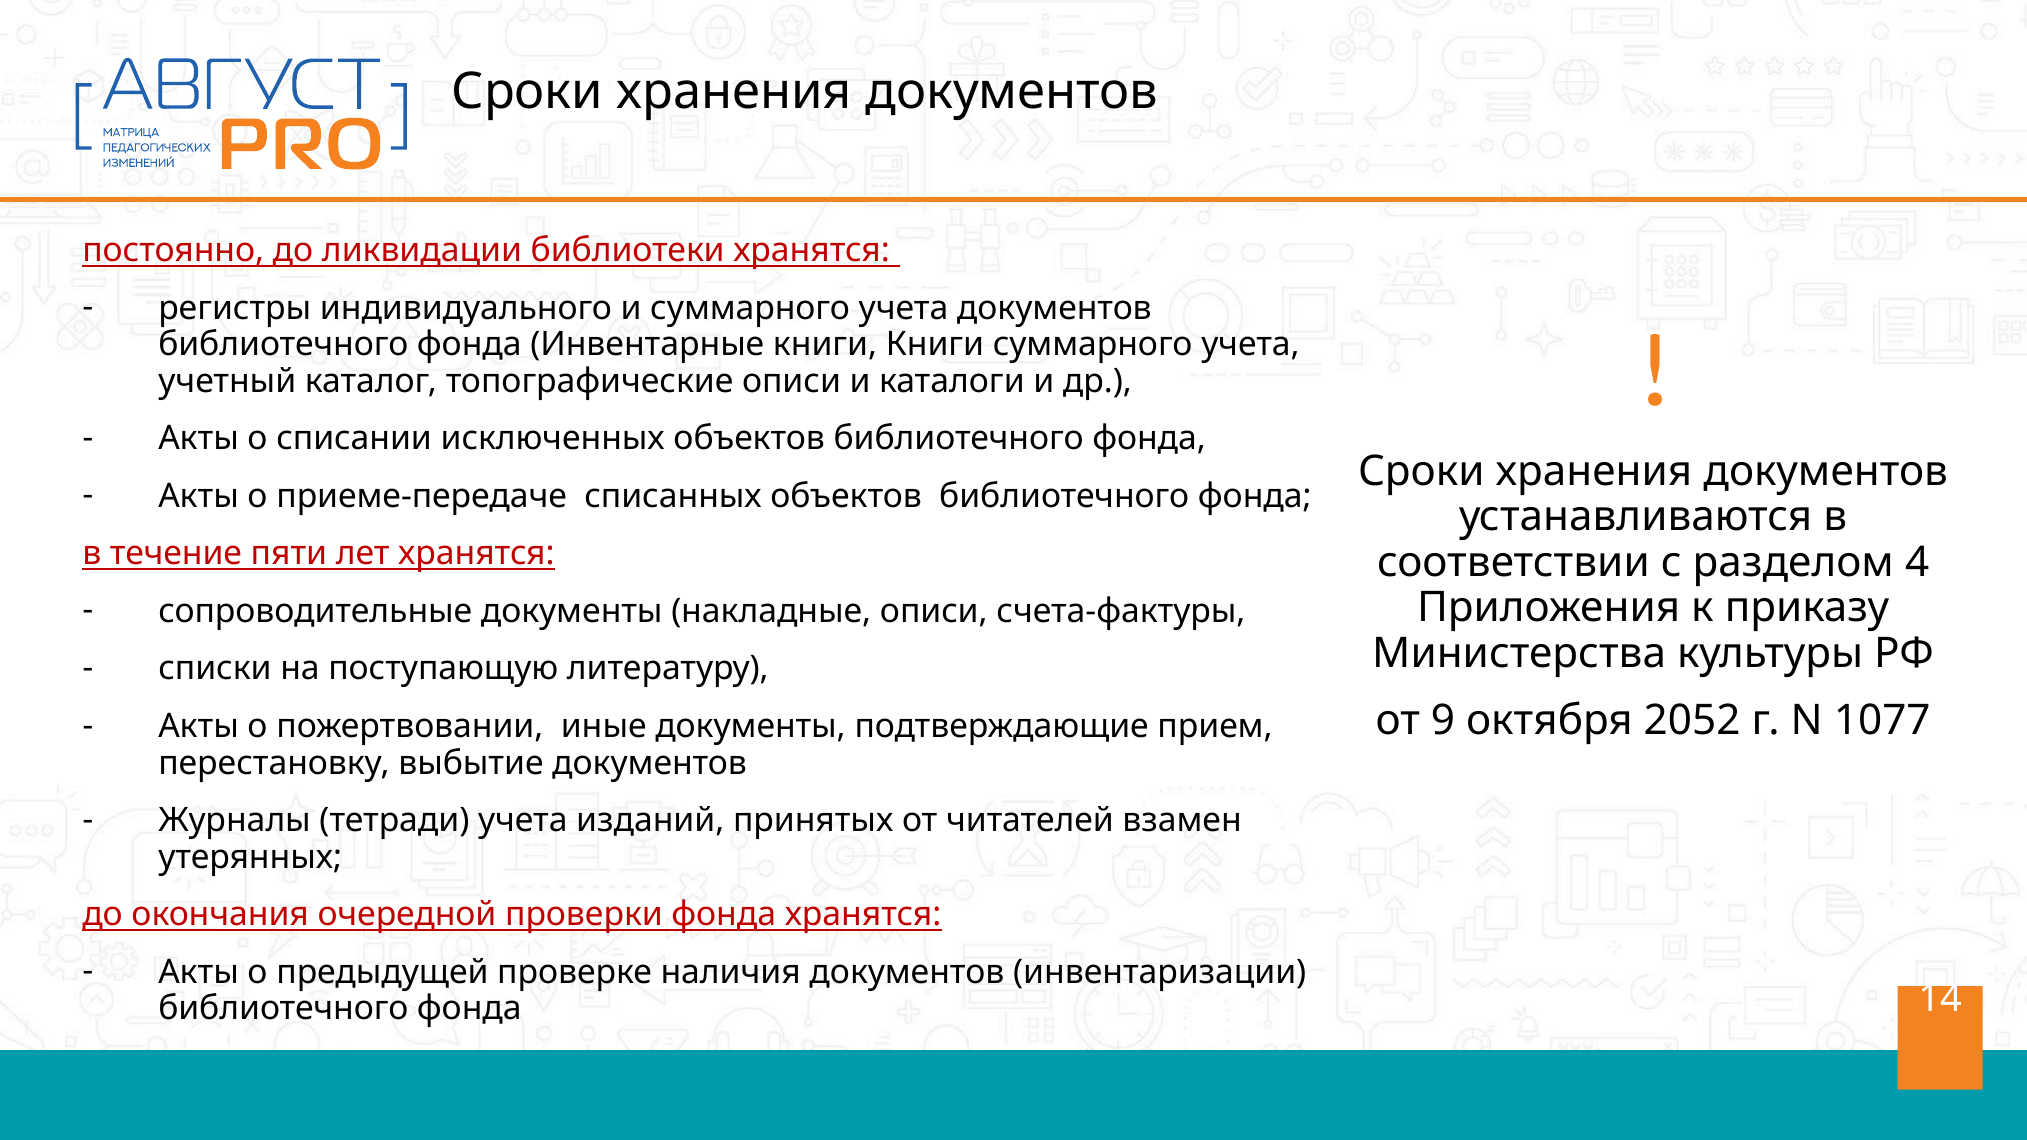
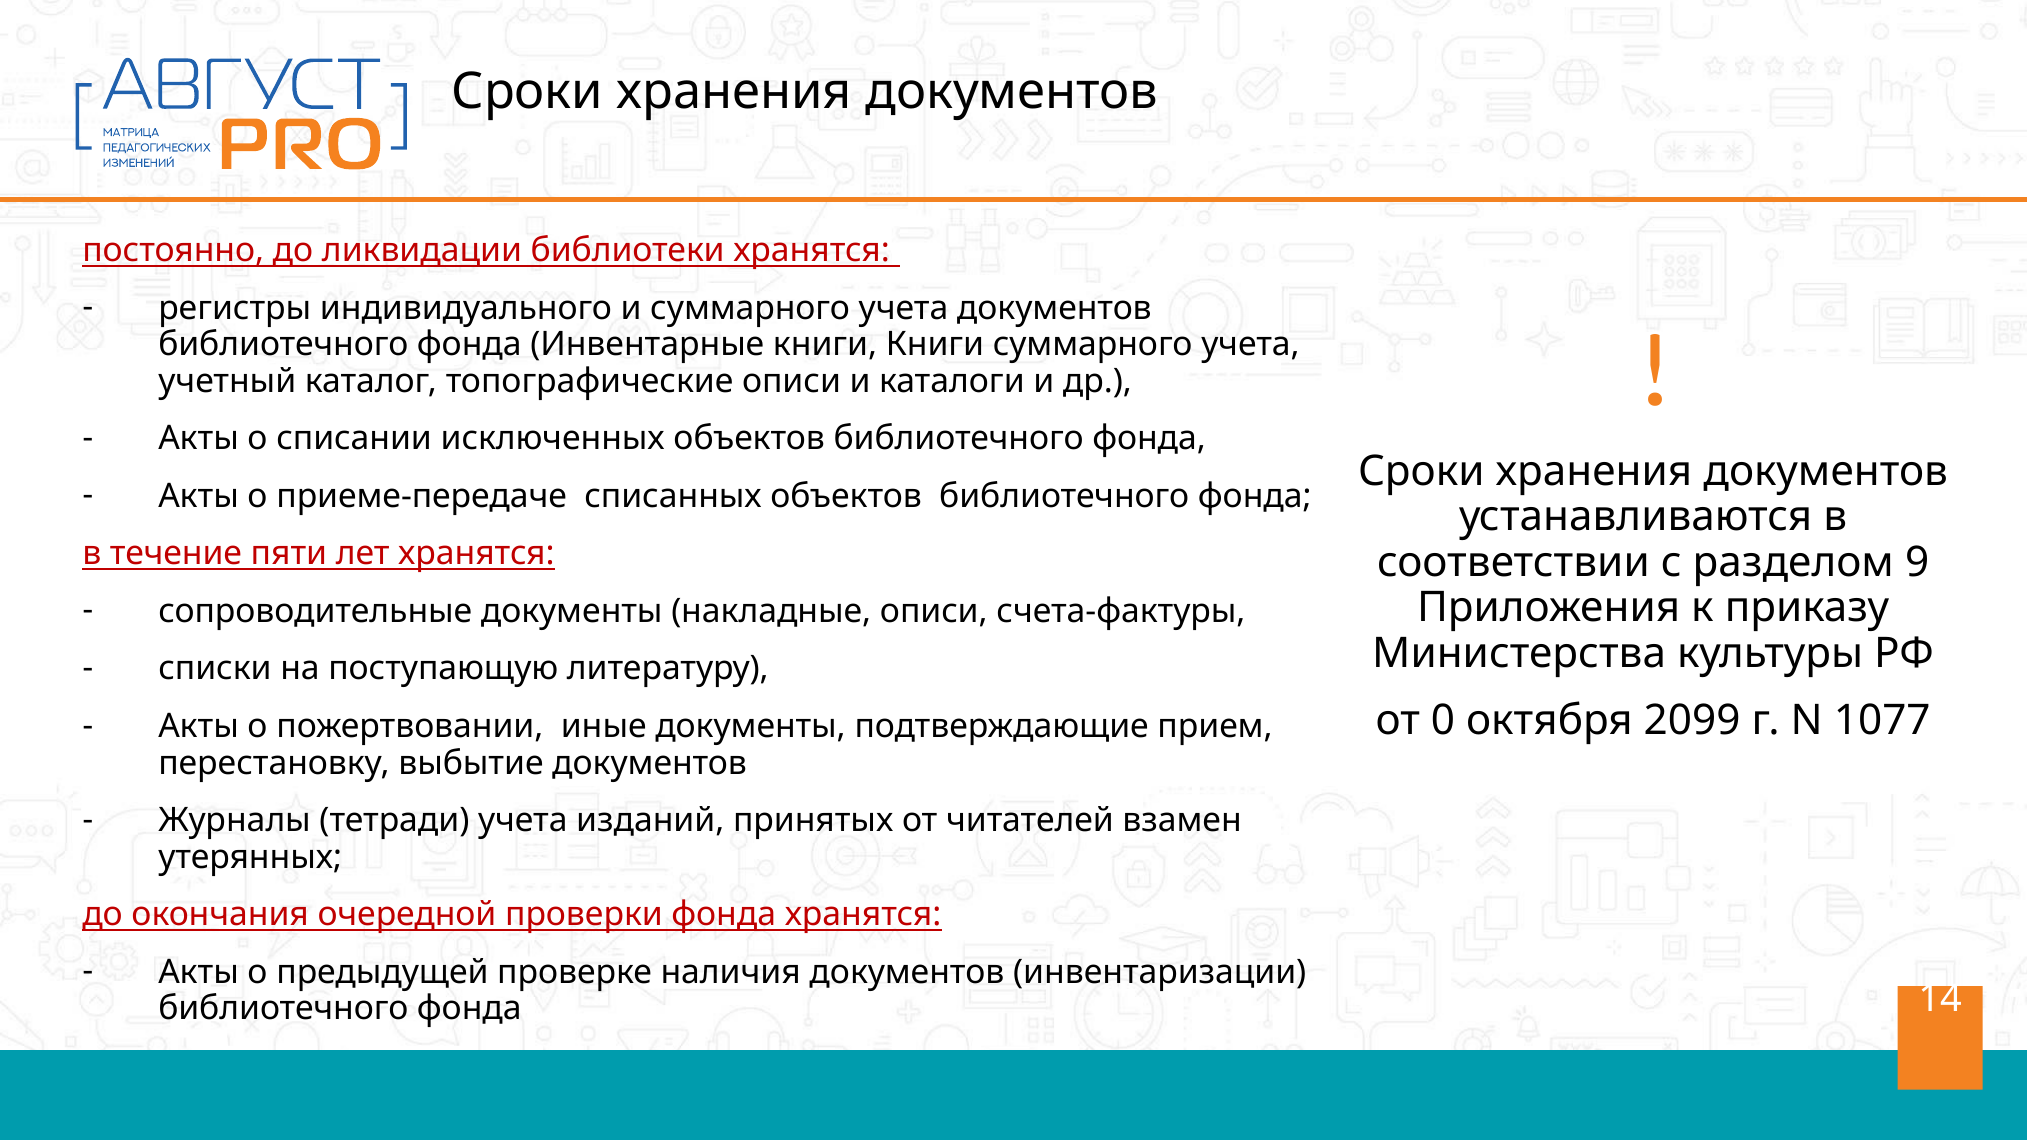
4: 4 -> 9 (1917, 562)
9: 9 -> 0 (1443, 720)
2052: 2052 -> 2099 (1692, 720)
